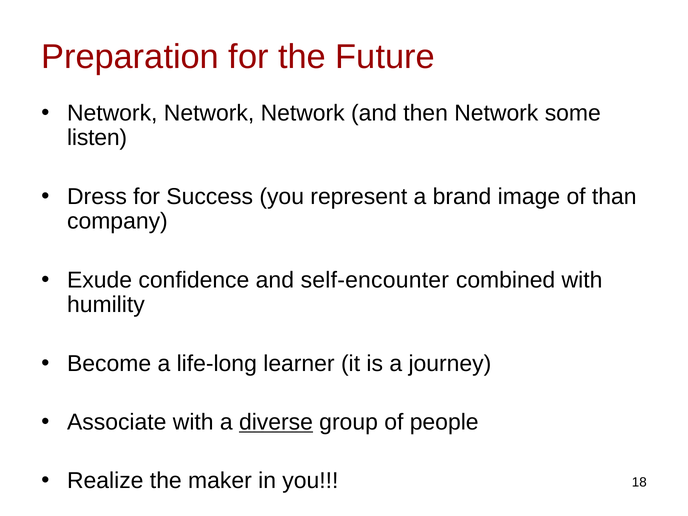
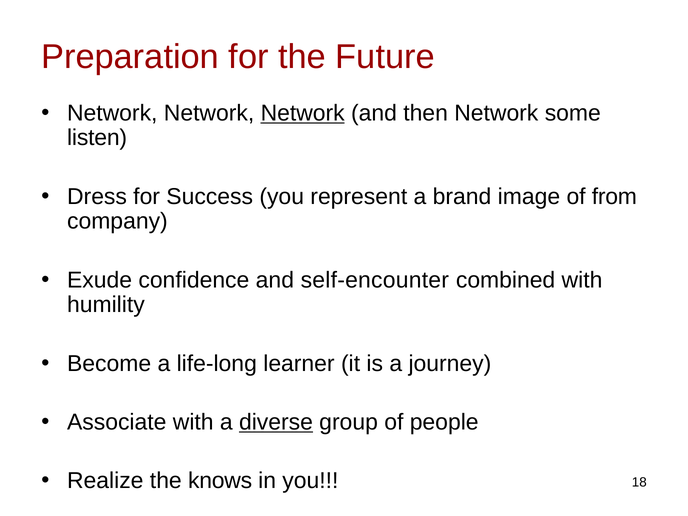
Network underline: none -> present (303, 113)
than: than -> from (614, 197)
maker: maker -> knows (220, 481)
